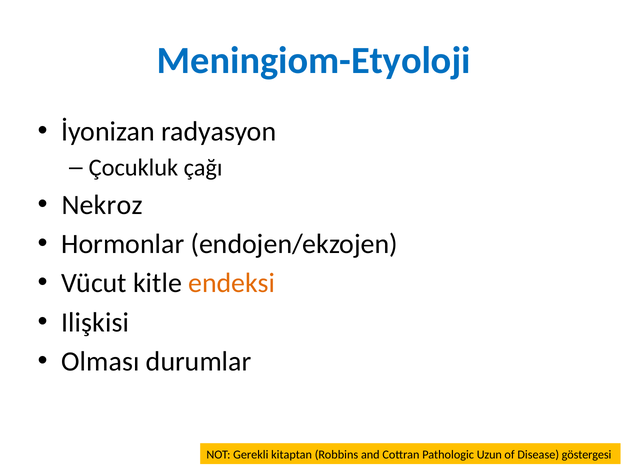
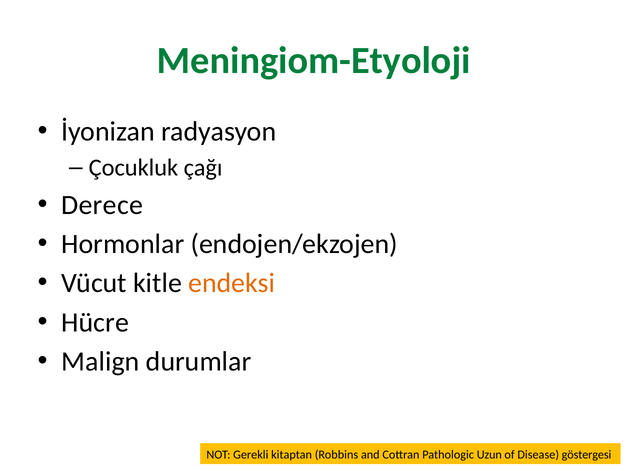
Meningiom-Etyoloji colour: blue -> green (314, 61)
Nekroz: Nekroz -> Derece (102, 205)
Ilişkisi: Ilişkisi -> Hücre (95, 322)
Olması: Olması -> Malign (100, 361)
